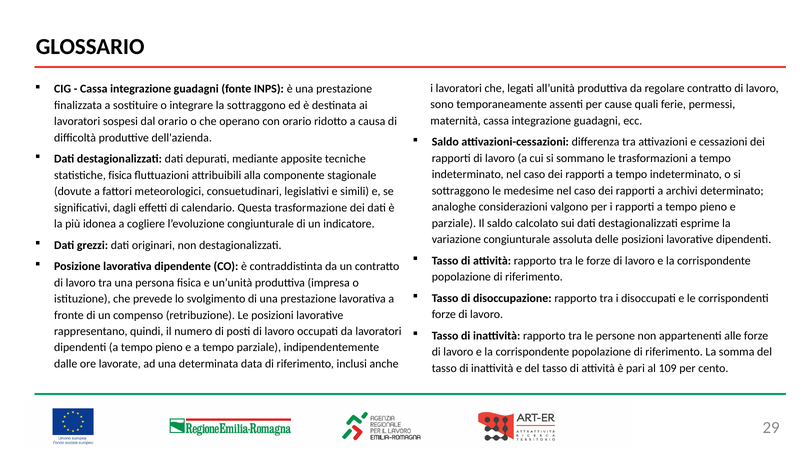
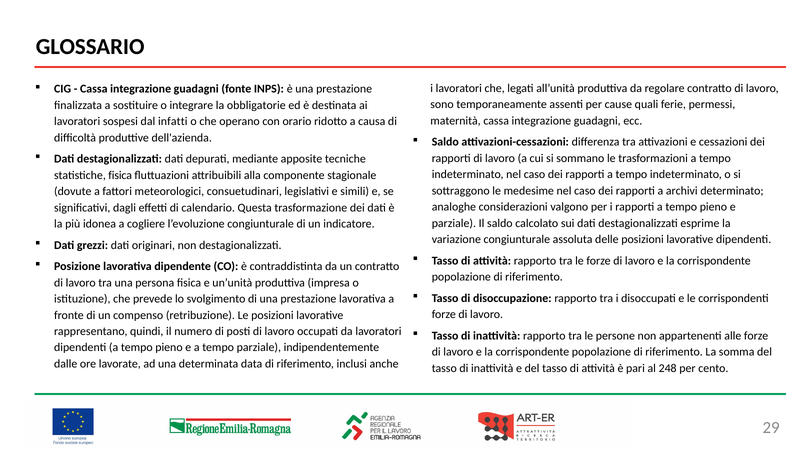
la sottraggono: sottraggono -> obbligatorie (256, 105)
dal orario: orario -> infatti (173, 121)
109: 109 -> 248 (668, 368)
